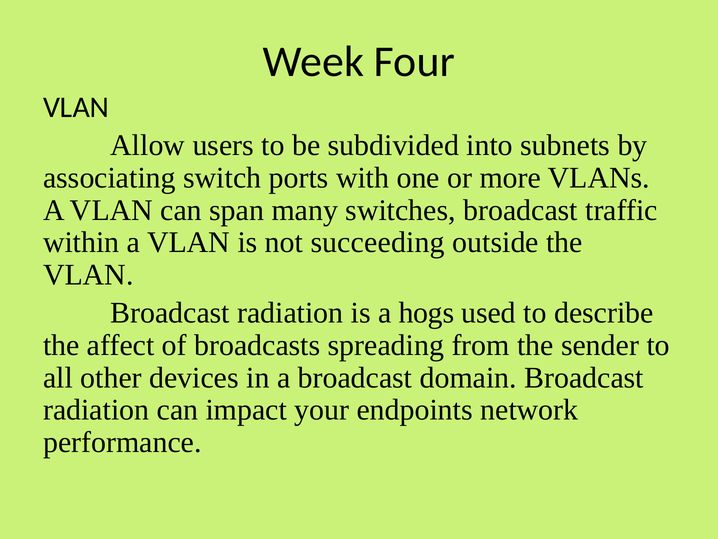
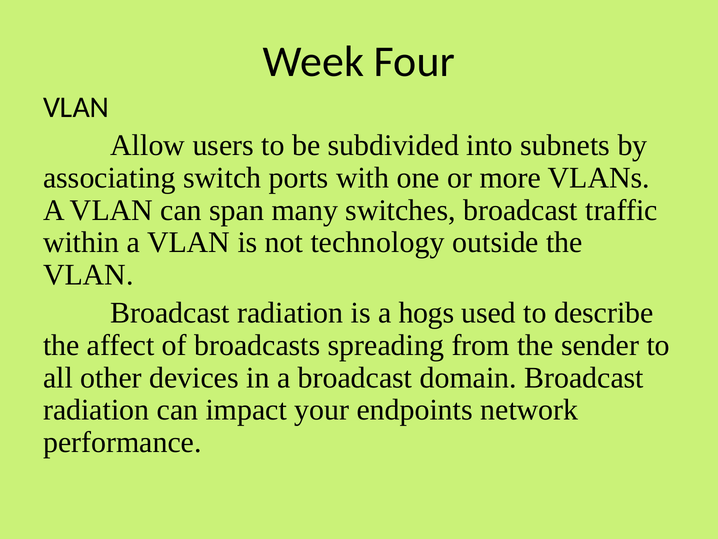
succeeding: succeeding -> technology (378, 242)
